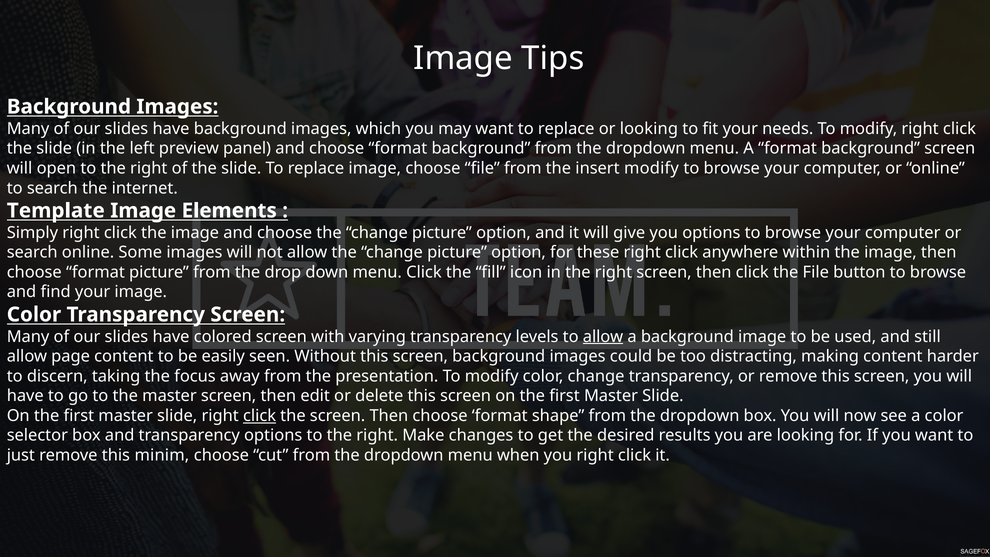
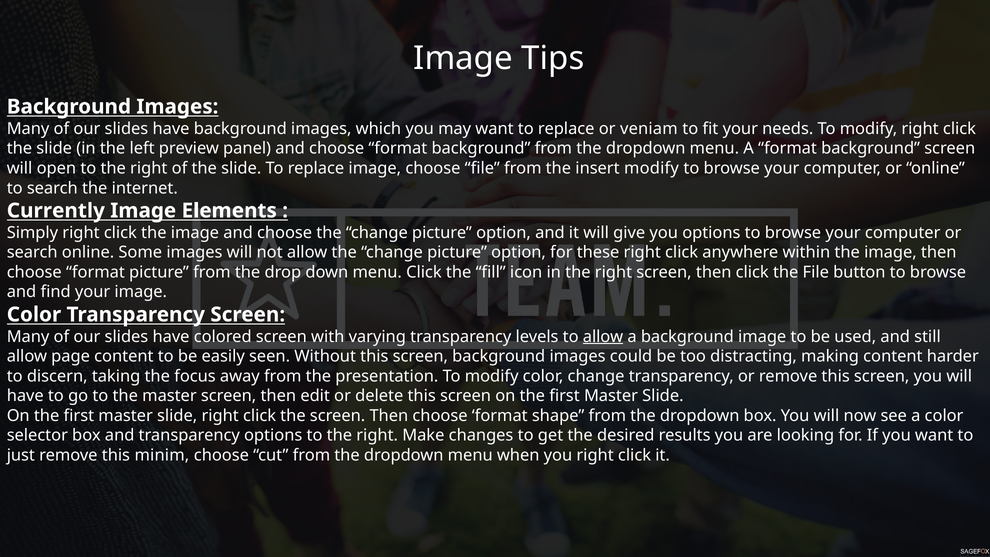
or looking: looking -> veniam (649, 129)
Template: Template -> Currently (56, 211)
click underline: present -> none (260, 416)
